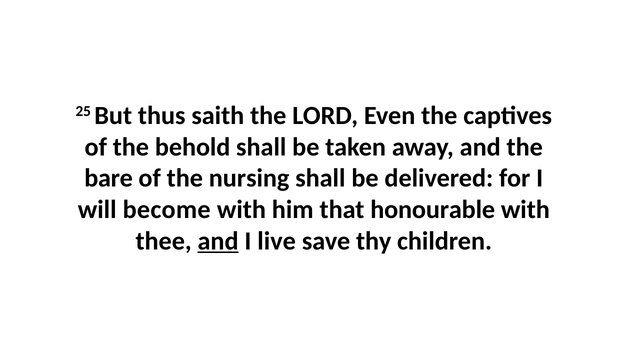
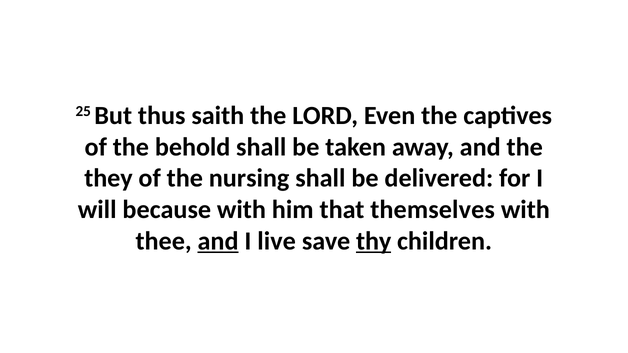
bare: bare -> they (108, 178)
become: become -> because (167, 210)
honourable: honourable -> themselves (433, 210)
thy underline: none -> present (374, 241)
